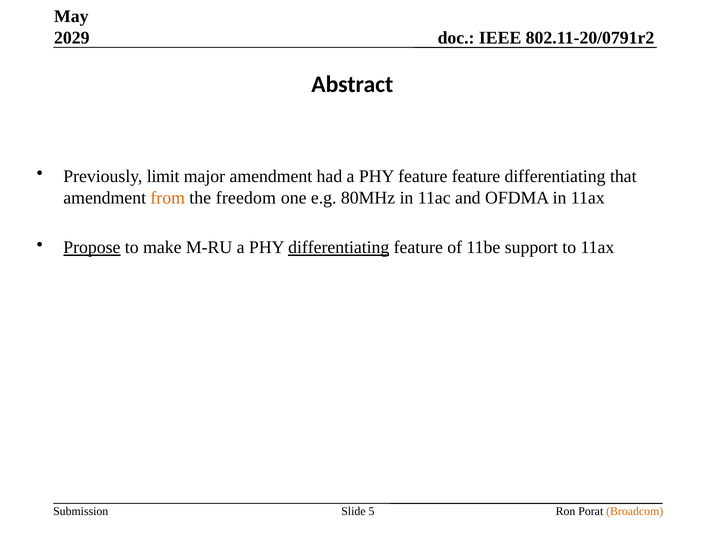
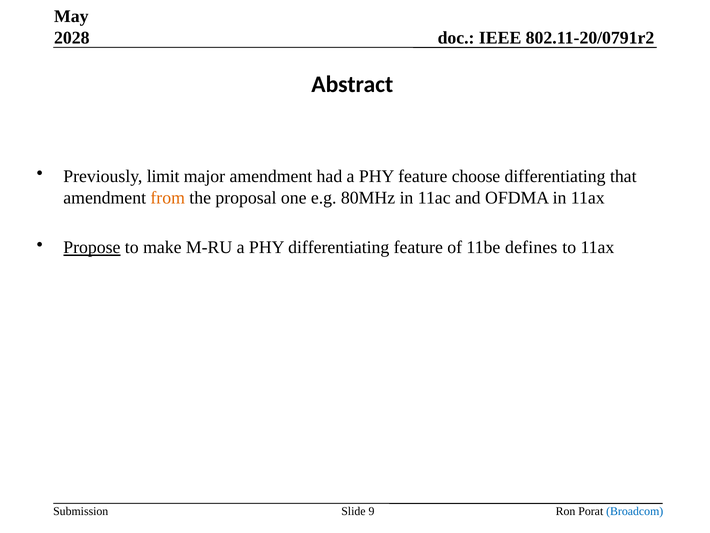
2029: 2029 -> 2028 (72, 38)
feature feature: feature -> choose (476, 176)
freedom: freedom -> proposal (246, 198)
differentiating underline: present -> none (339, 247)
support: support -> defines (531, 247)
5: 5 -> 9 (372, 511)
Broadcom colour: orange -> blue (635, 511)
